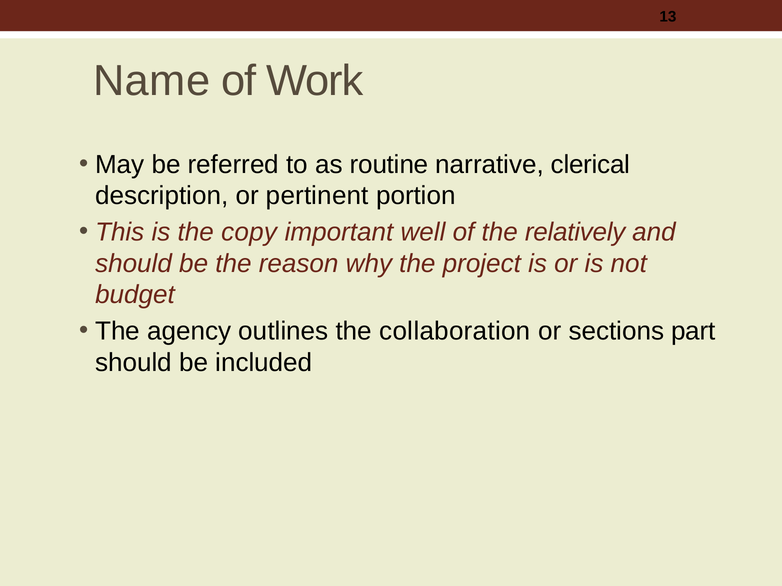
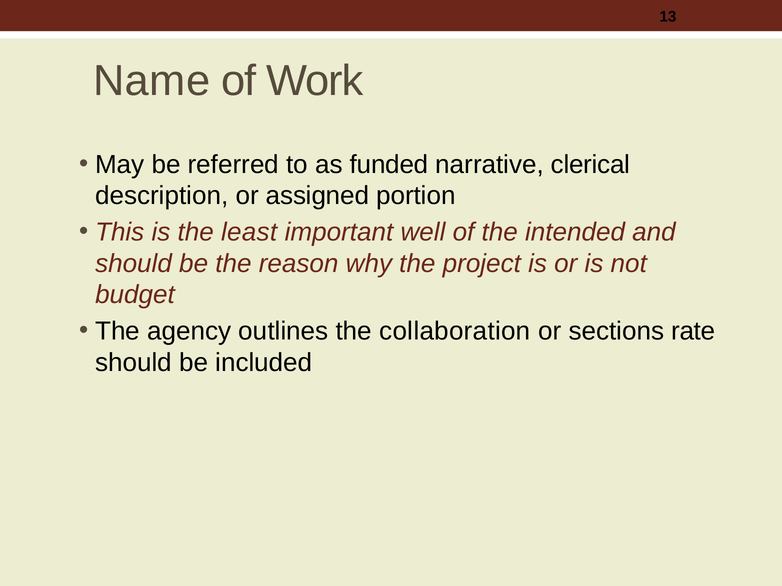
routine: routine -> funded (389, 165)
pertinent: pertinent -> assigned (317, 196)
copy: copy -> least (249, 233)
relatively: relatively -> intended (575, 233)
part: part -> rate (693, 332)
